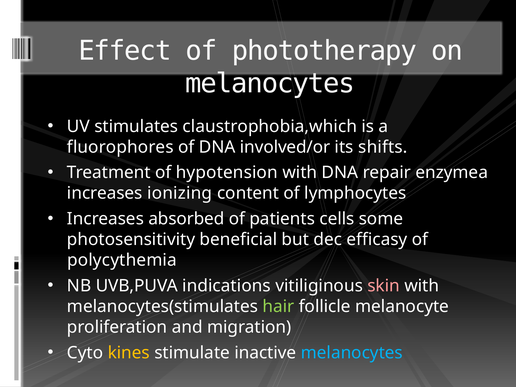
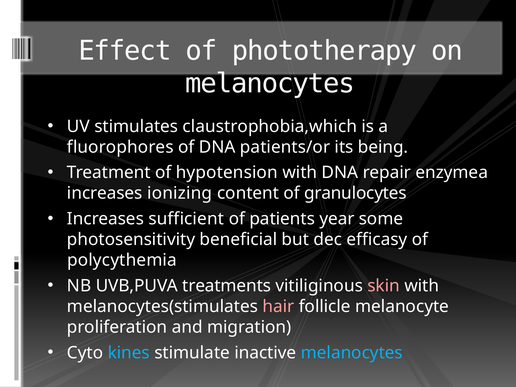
involved/or: involved/or -> patients/or (285, 147)
shifts: shifts -> being (383, 147)
lymphocytes: lymphocytes -> granulocytes (355, 193)
absorbed: absorbed -> sufficient (186, 219)
cells: cells -> year (337, 219)
indications: indications -> treatments (227, 286)
hair colour: light green -> pink (278, 307)
kines colour: yellow -> light blue (129, 353)
